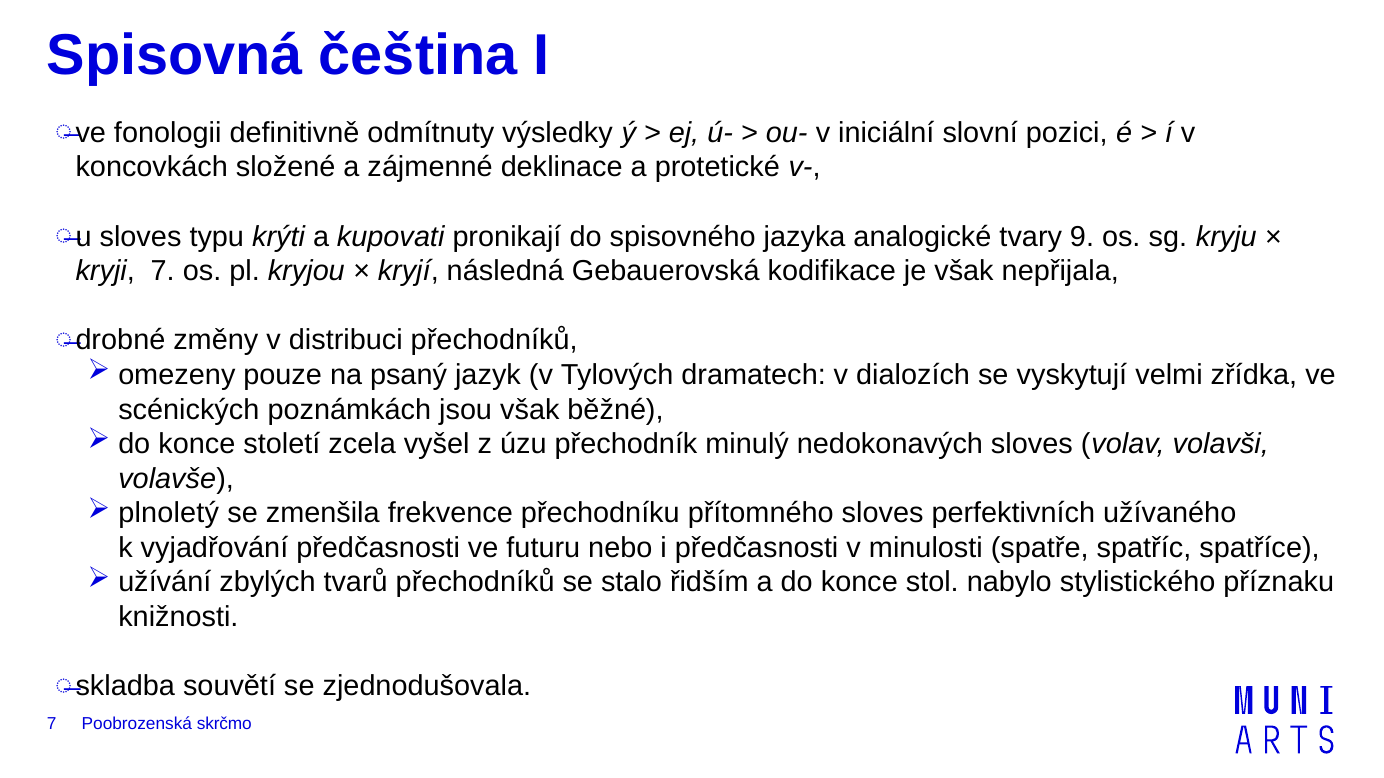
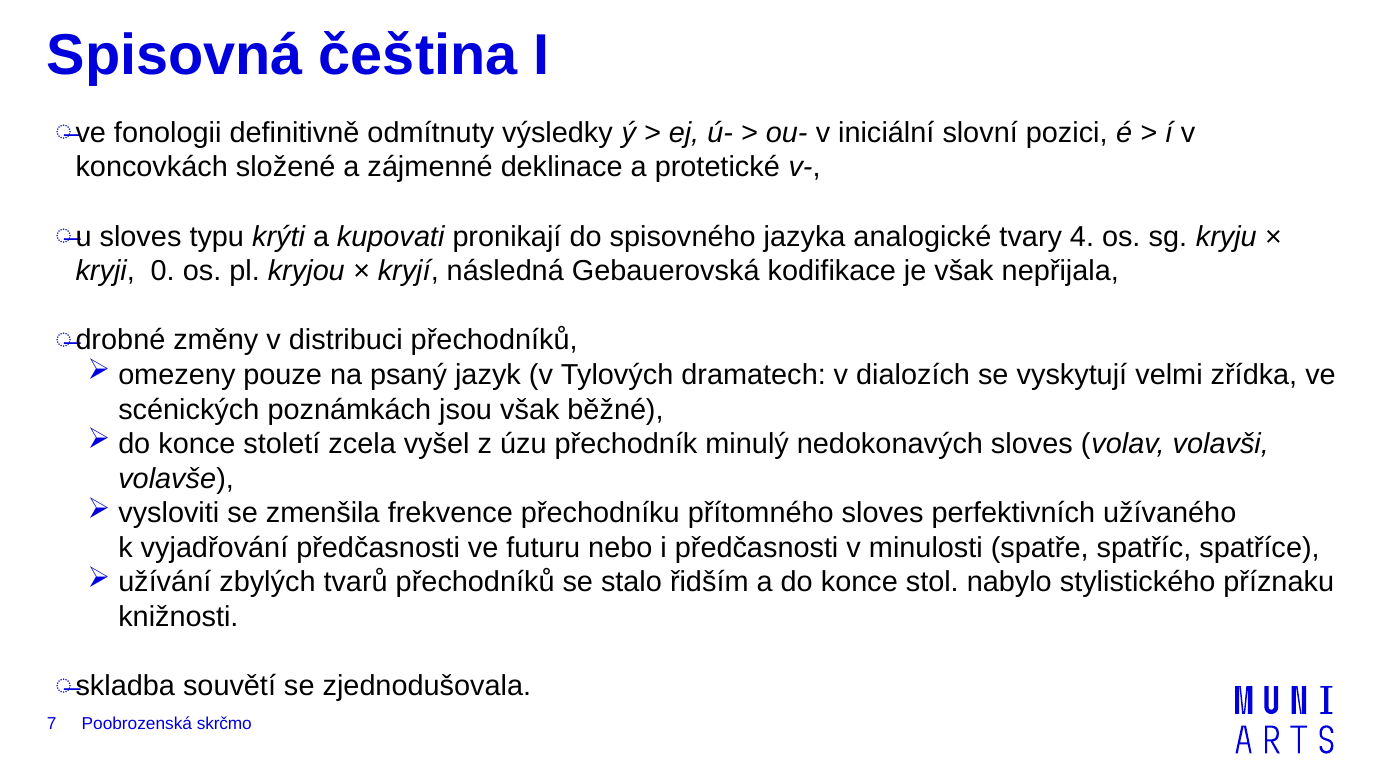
9: 9 -> 4 (1082, 237)
kryji 7: 7 -> 0 (163, 271)
plnoletý: plnoletý -> vysloviti (169, 514)
